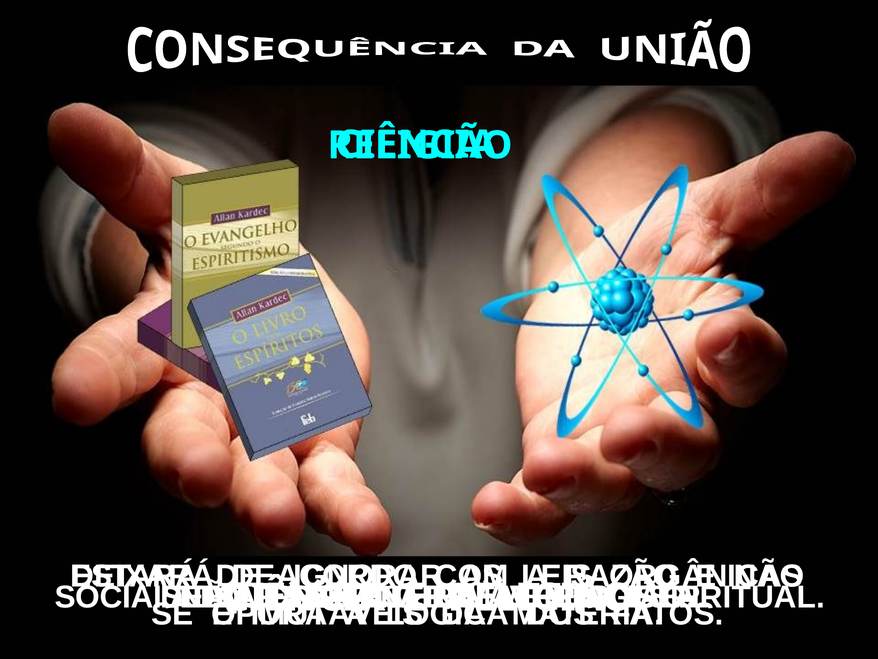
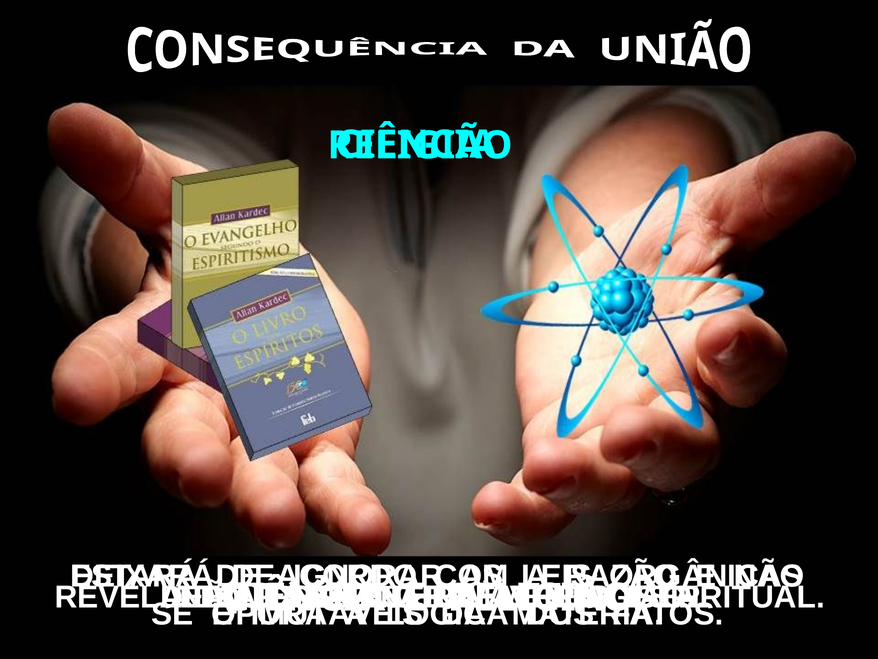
SOCIAIS: SOCIAIS -> REVELA (119, 597)
